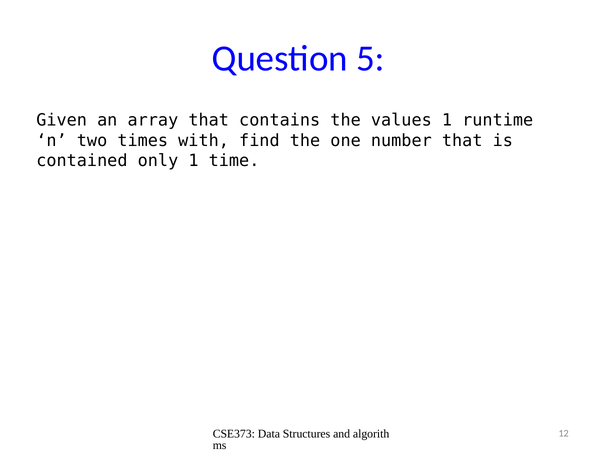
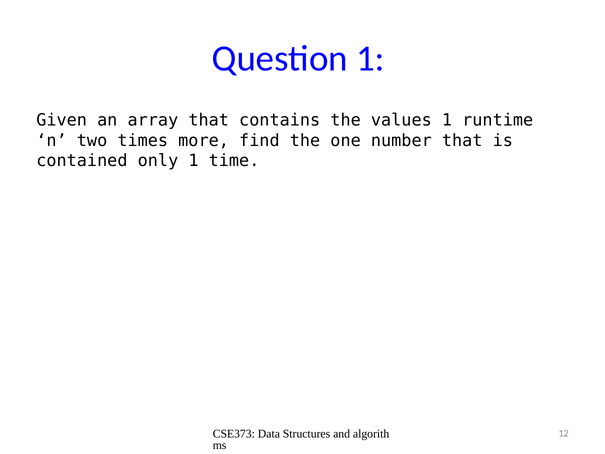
Question 5: 5 -> 1 (371, 59)
with: with -> more (204, 140)
